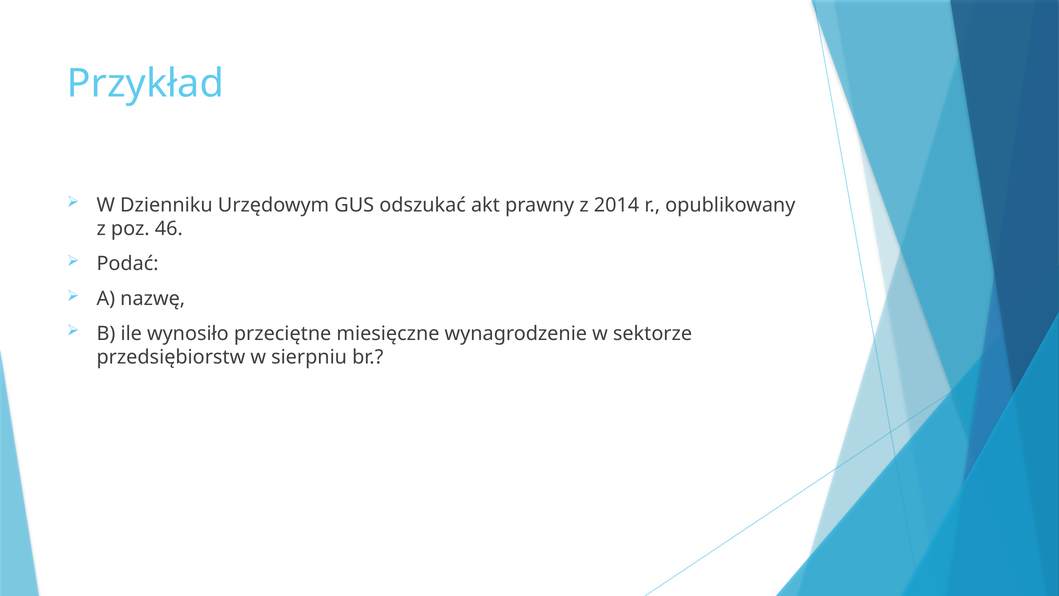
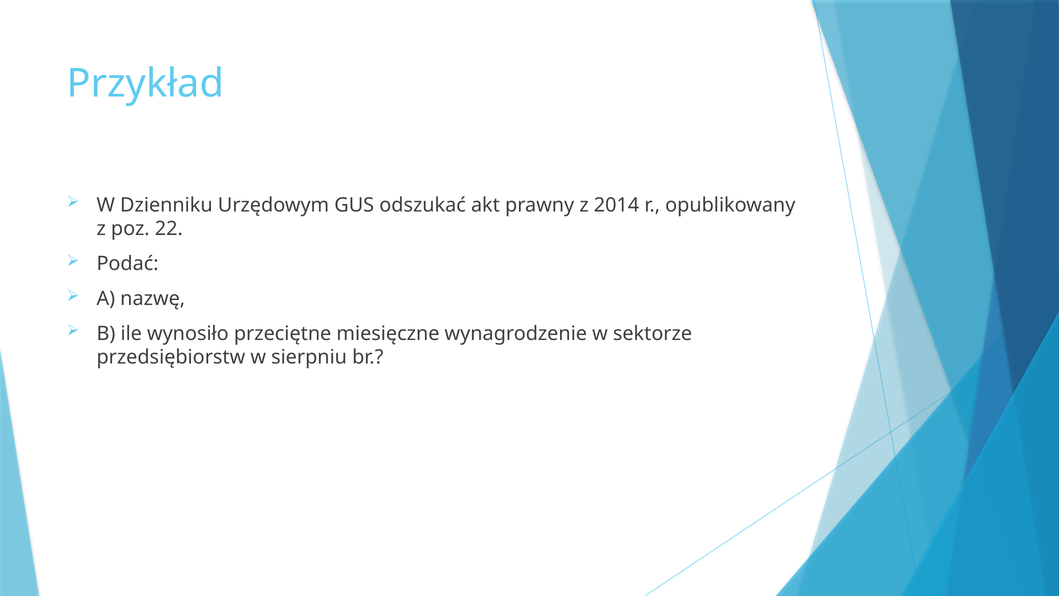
46: 46 -> 22 (169, 229)
